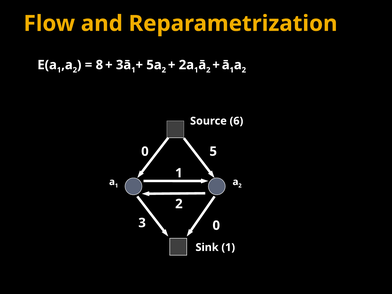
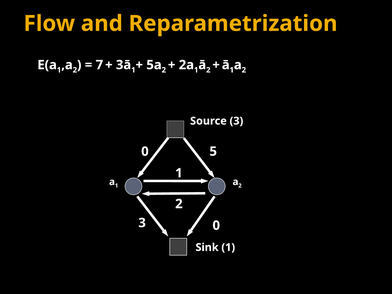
8: 8 -> 7 (99, 65)
Source 6: 6 -> 3 (236, 121)
